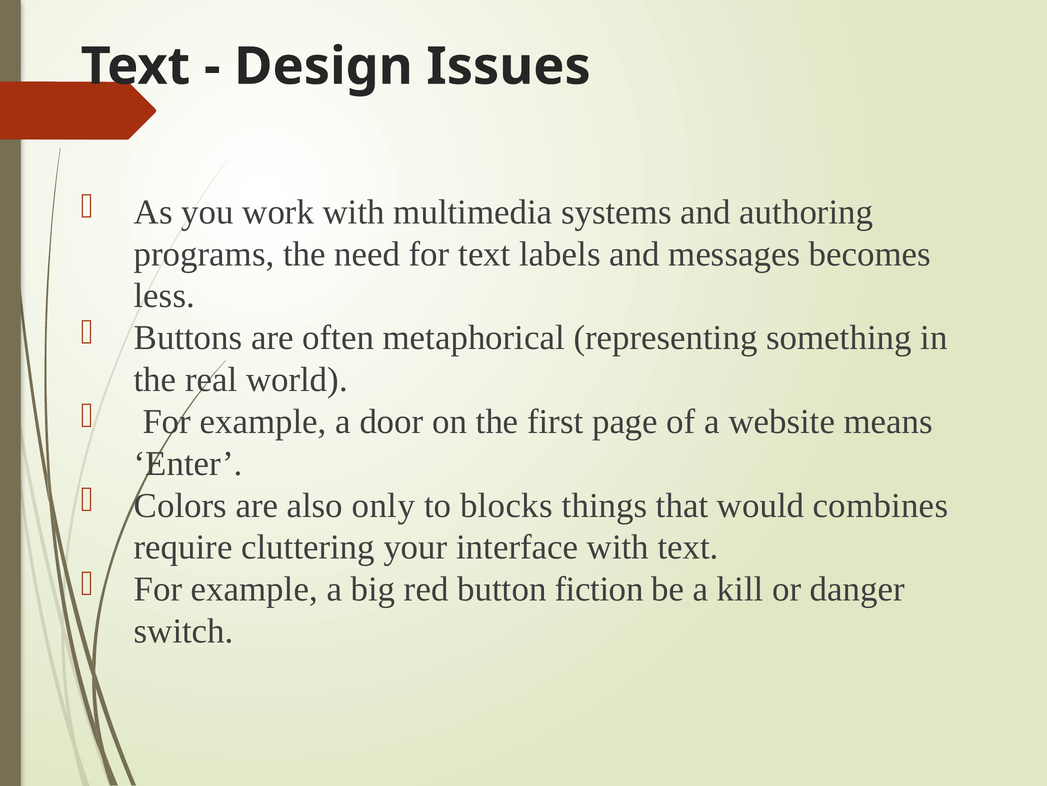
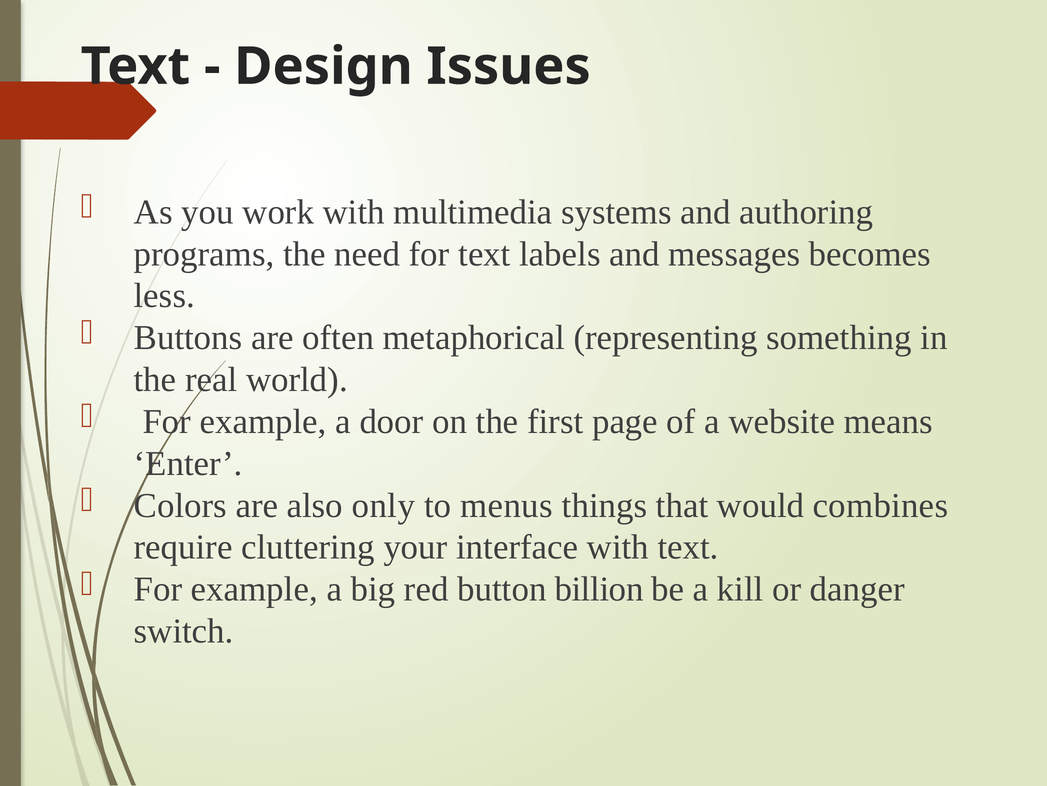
blocks: blocks -> menus (506, 505)
fiction: fiction -> billion (599, 589)
